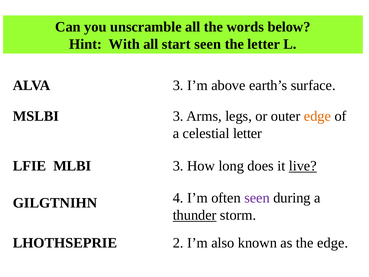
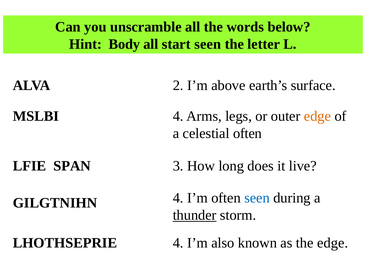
With: With -> Body (124, 44)
ALVA 3: 3 -> 2 (178, 85)
MSLBI 3: 3 -> 4 (178, 116)
celestial letter: letter -> often (247, 133)
MLBI: MLBI -> SPAN (72, 166)
live underline: present -> none (303, 166)
seen colour: purple -> blue (257, 198)
LHOTHSEPRIE 2: 2 -> 4 (178, 243)
